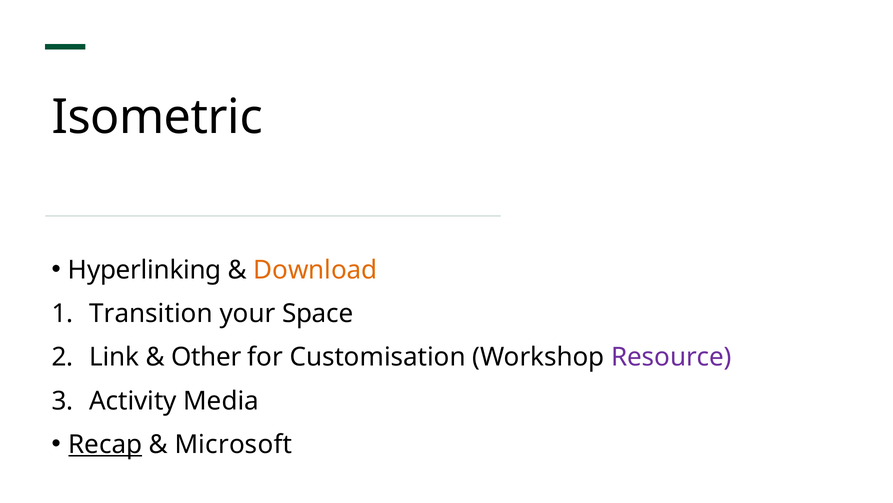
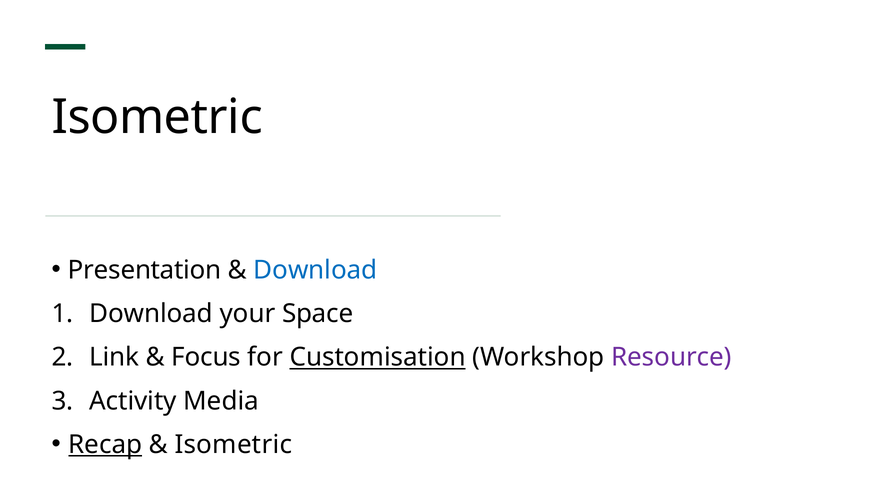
Hyperlinking: Hyperlinking -> Presentation (145, 270)
Download colour: orange -> blue (315, 270)
Transition: Transition -> Download (151, 313)
Other: Other -> Focus (206, 357)
Customisation underline: none -> present (378, 357)
Microsoft: Microsoft -> Isometric (233, 444)
